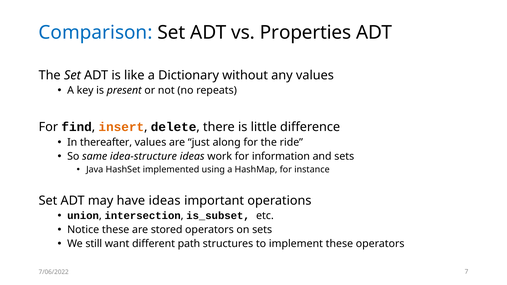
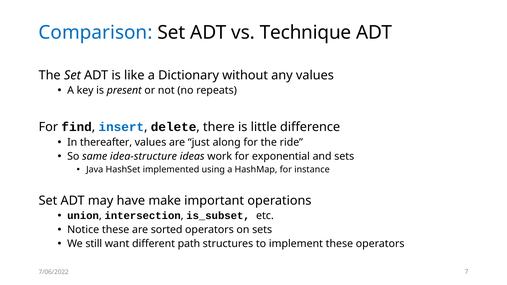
Properties: Properties -> Technique (306, 32)
insert colour: orange -> blue (121, 127)
information: information -> exponential (281, 156)
have ideas: ideas -> make (165, 201)
stored: stored -> sorted (167, 230)
